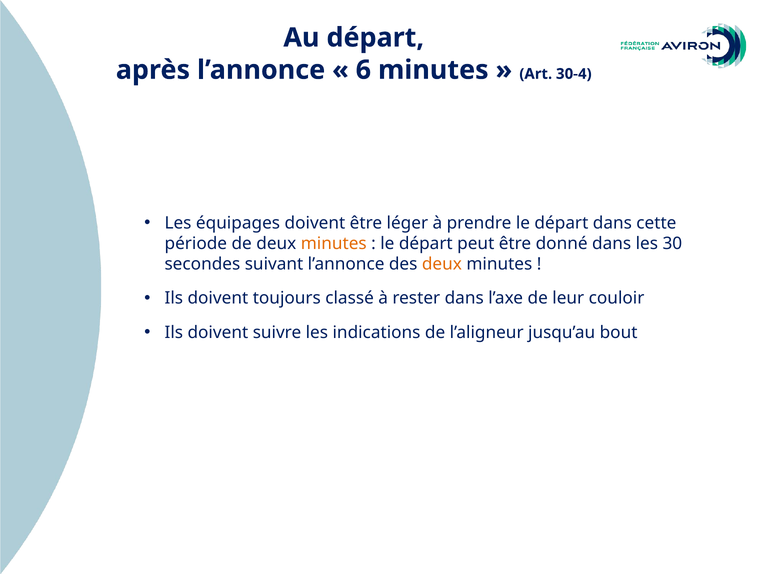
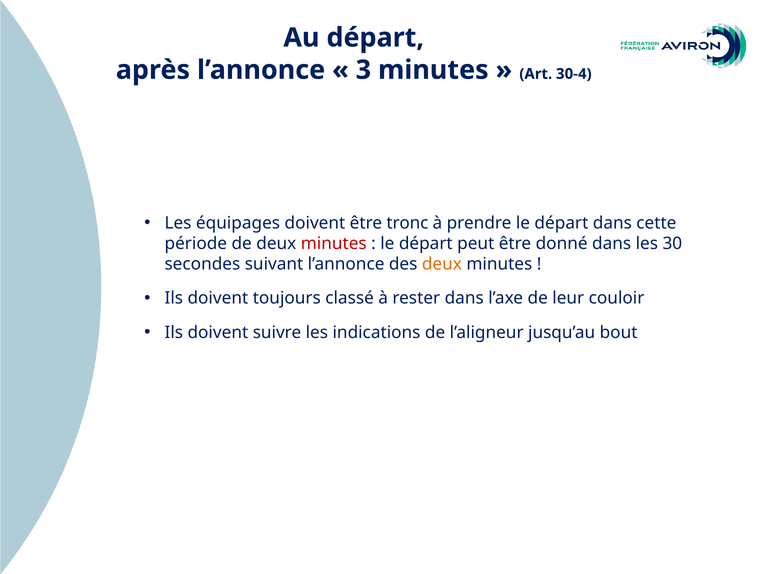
6: 6 -> 3 (363, 70)
léger: léger -> tronc (407, 223)
minutes colour: orange -> red (334, 244)
